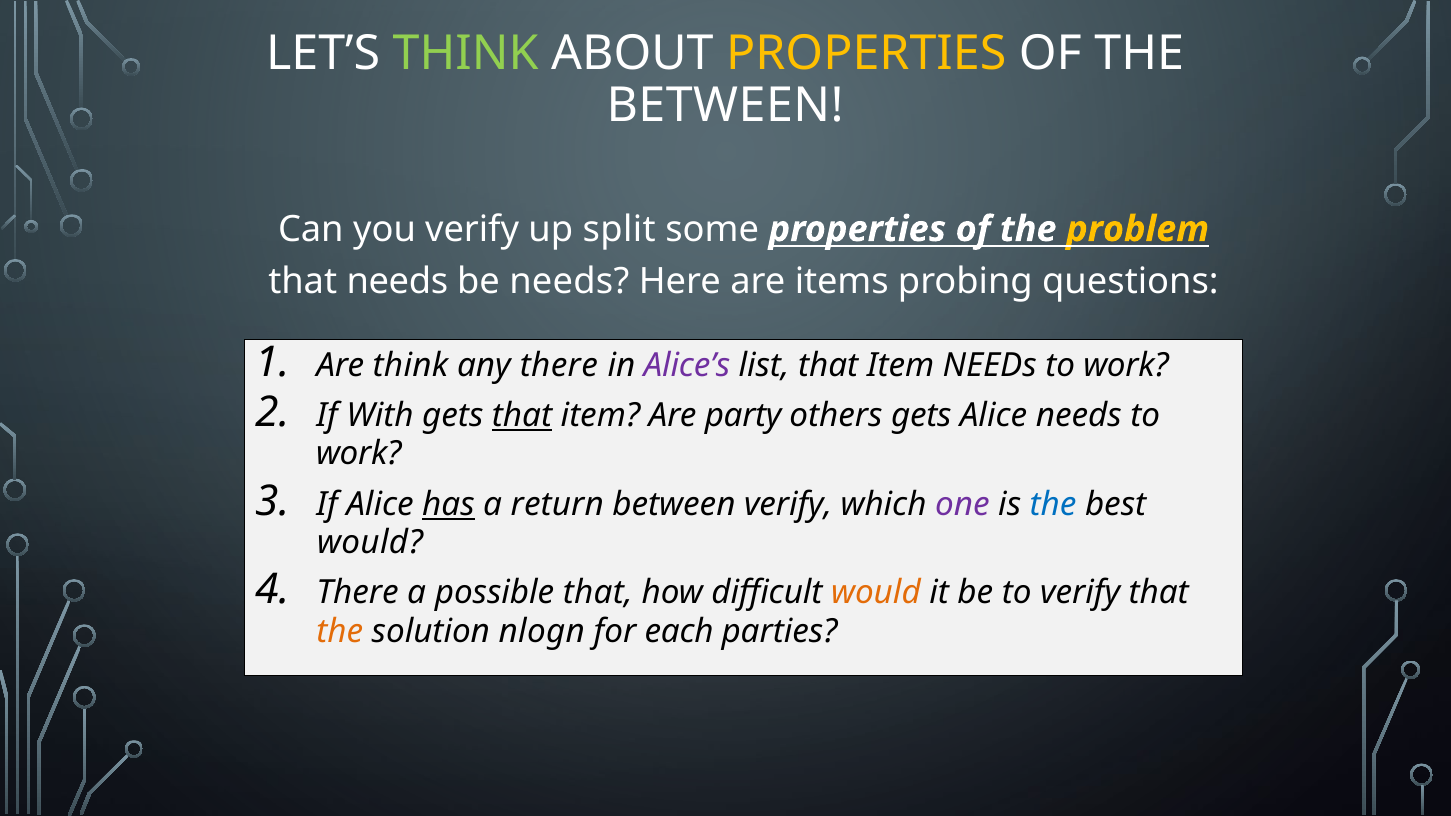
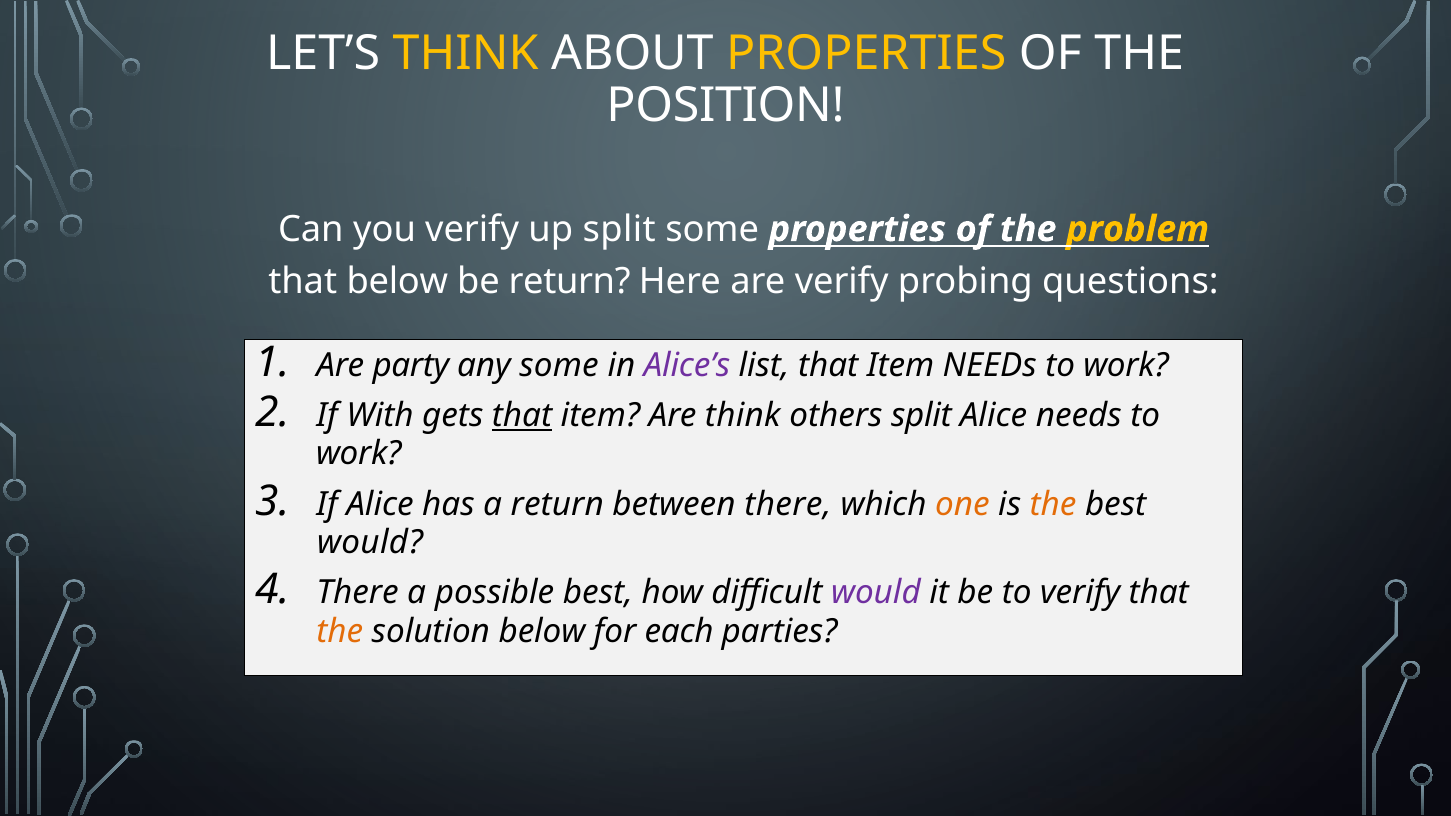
THINK colour: light green -> yellow (466, 54)
BETWEEN: BETWEEN -> POSITION (726, 106)
that needs: needs -> below (397, 281)
be needs: needs -> return (570, 281)
are items: items -> verify (842, 281)
Are think: think -> party (411, 365)
any there: there -> some (559, 365)
Are party: party -> think (743, 416)
others gets: gets -> split (921, 416)
has underline: present -> none (448, 504)
between verify: verify -> there (788, 504)
one colour: purple -> orange (962, 504)
the colour: blue -> orange (1053, 504)
possible that: that -> best (598, 593)
would colour: orange -> purple (876, 593)
solution nlogn: nlogn -> below (542, 631)
